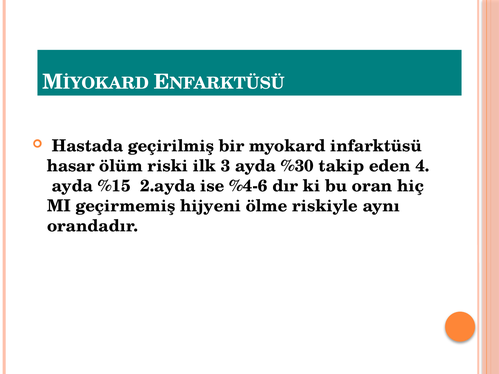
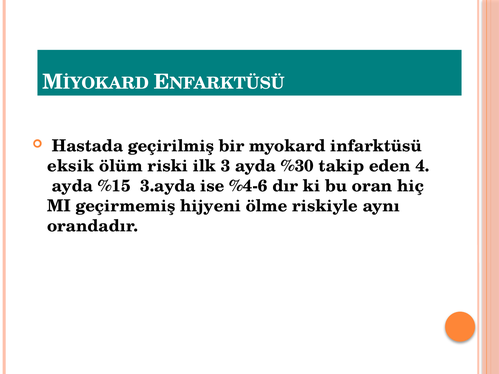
hasar: hasar -> eksik (71, 166)
2.ayda: 2.ayda -> 3.ayda (168, 186)
